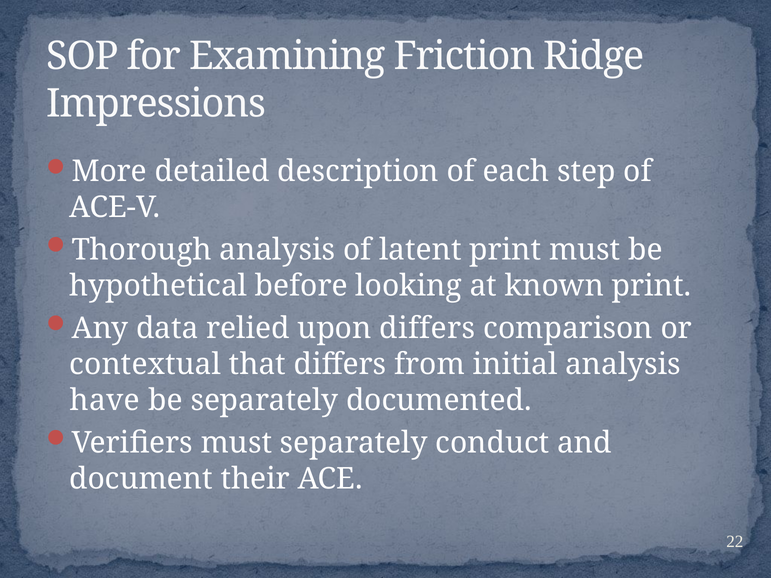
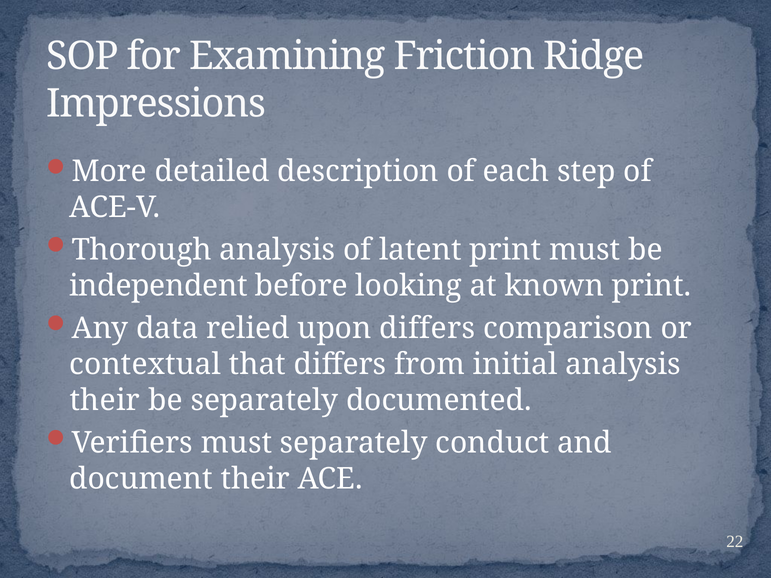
hypothetical: hypothetical -> independent (158, 286)
have: have -> their (105, 401)
